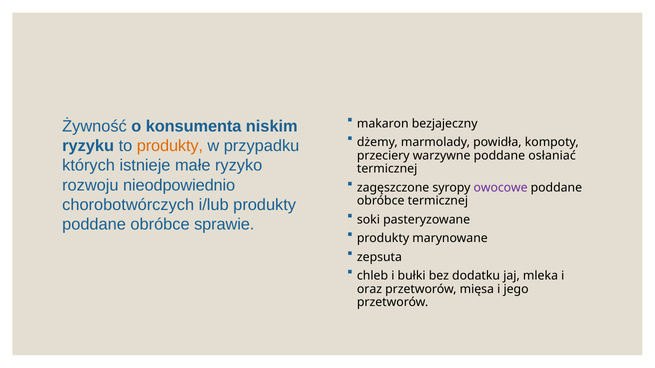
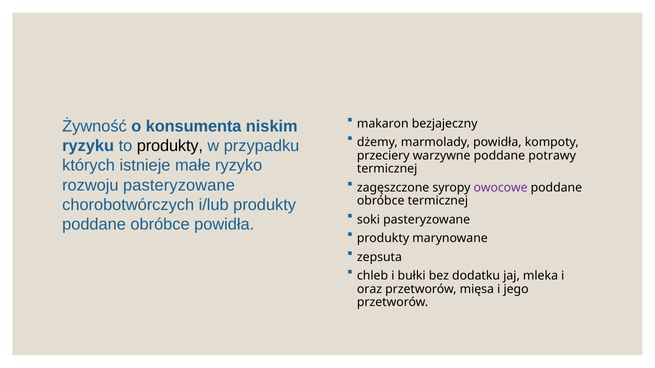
produkty colour: orange -> black (170, 146)
osłaniać: osłaniać -> potrawy (552, 156)
rozwoju nieodpowiednio: nieodpowiednio -> pasteryzowane (179, 185)
obróbce sprawie: sprawie -> powidła (224, 225)
